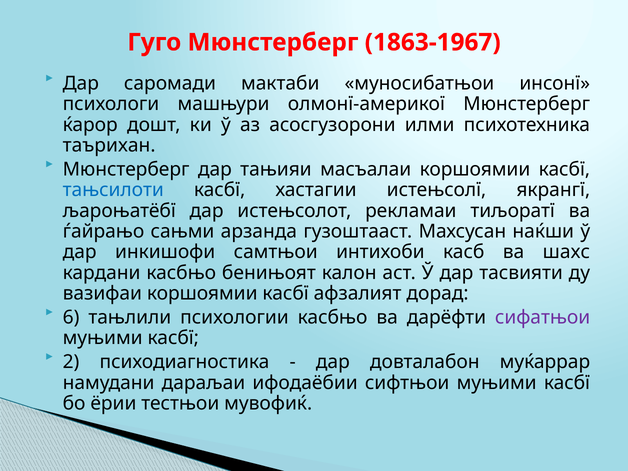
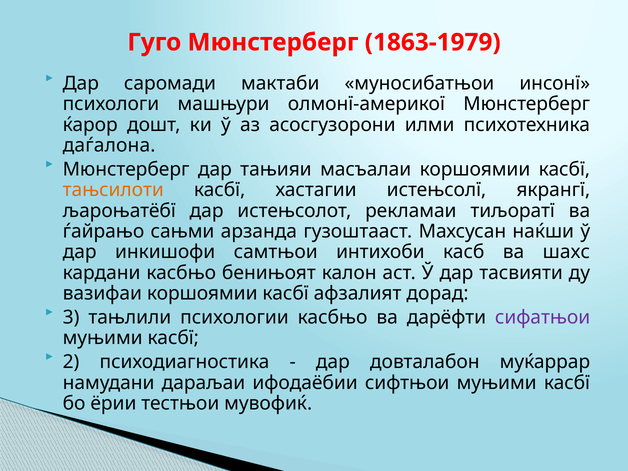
1863-1967: 1863-1967 -> 1863-1979 (433, 42)
таърихан: таърихан -> даѓалона (109, 145)
тањсилоти colour: blue -> orange (113, 190)
6: 6 -> 3 (71, 317)
